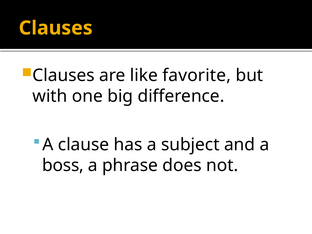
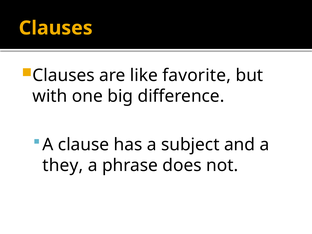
boss: boss -> they (63, 165)
